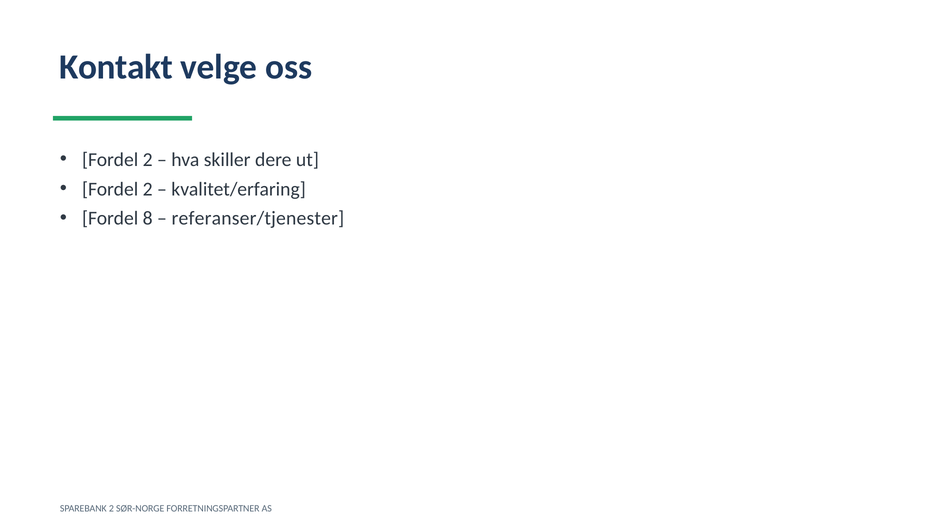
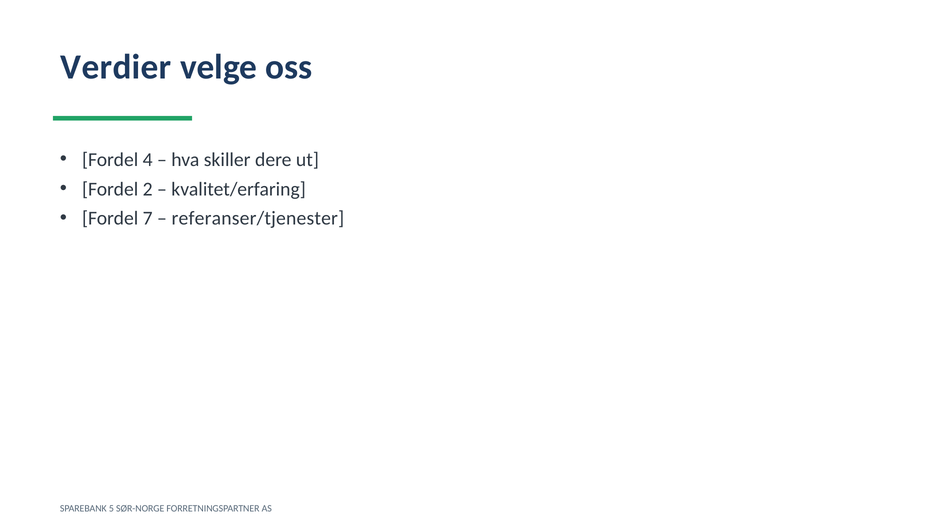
Kontakt: Kontakt -> Verdier (116, 67)
2: 2 -> 4 (148, 160)
8: 8 -> 7 (148, 218)
SPAREBANK 2: 2 -> 5 (111, 508)
